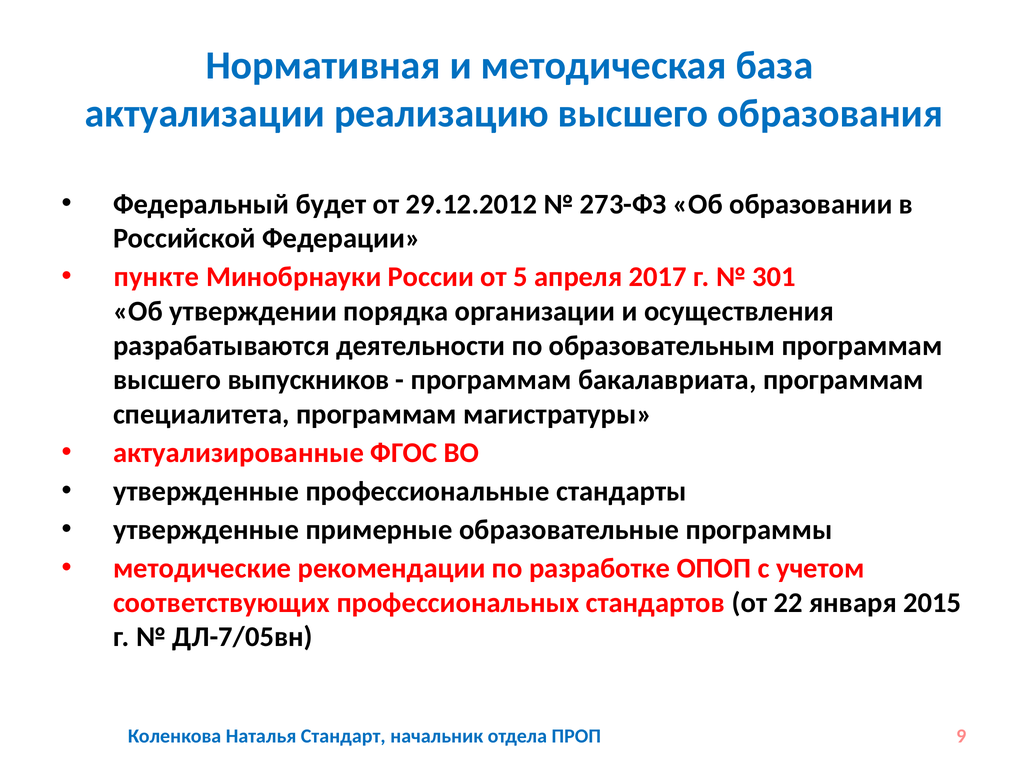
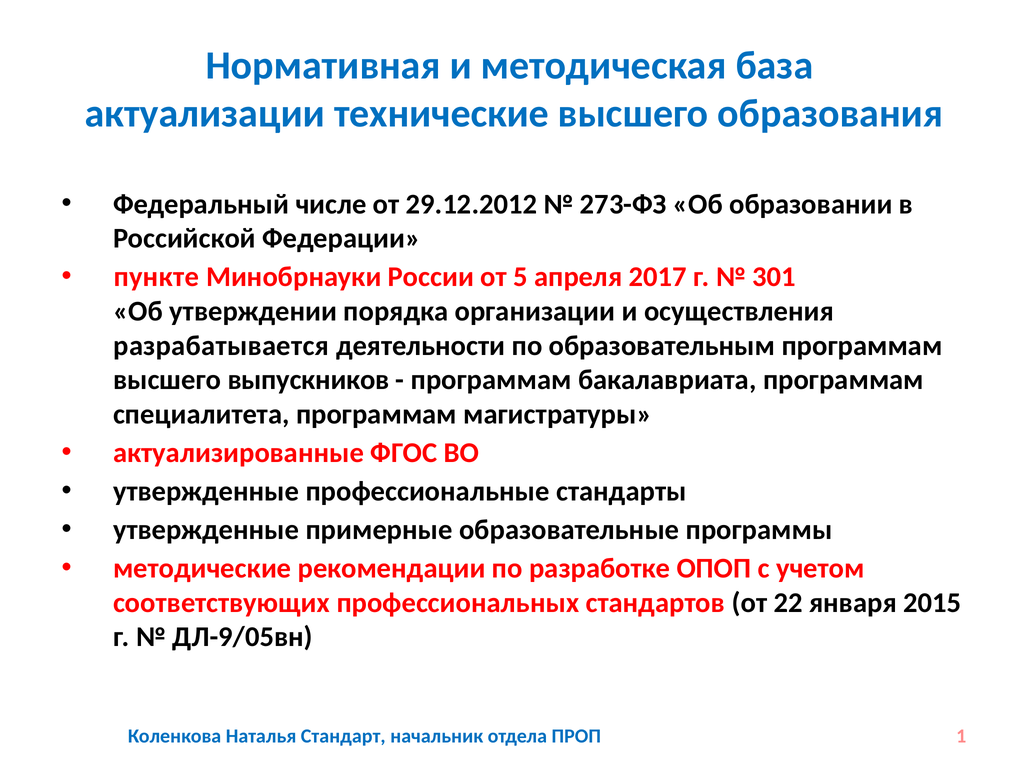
реализацию: реализацию -> технические (442, 114)
будет: будет -> числе (331, 204)
разрабатываются: разрабатываются -> разрабатывается (221, 346)
ДЛ-7/05вн: ДЛ-7/05вн -> ДЛ-9/05вн (243, 637)
9: 9 -> 1 (961, 736)
